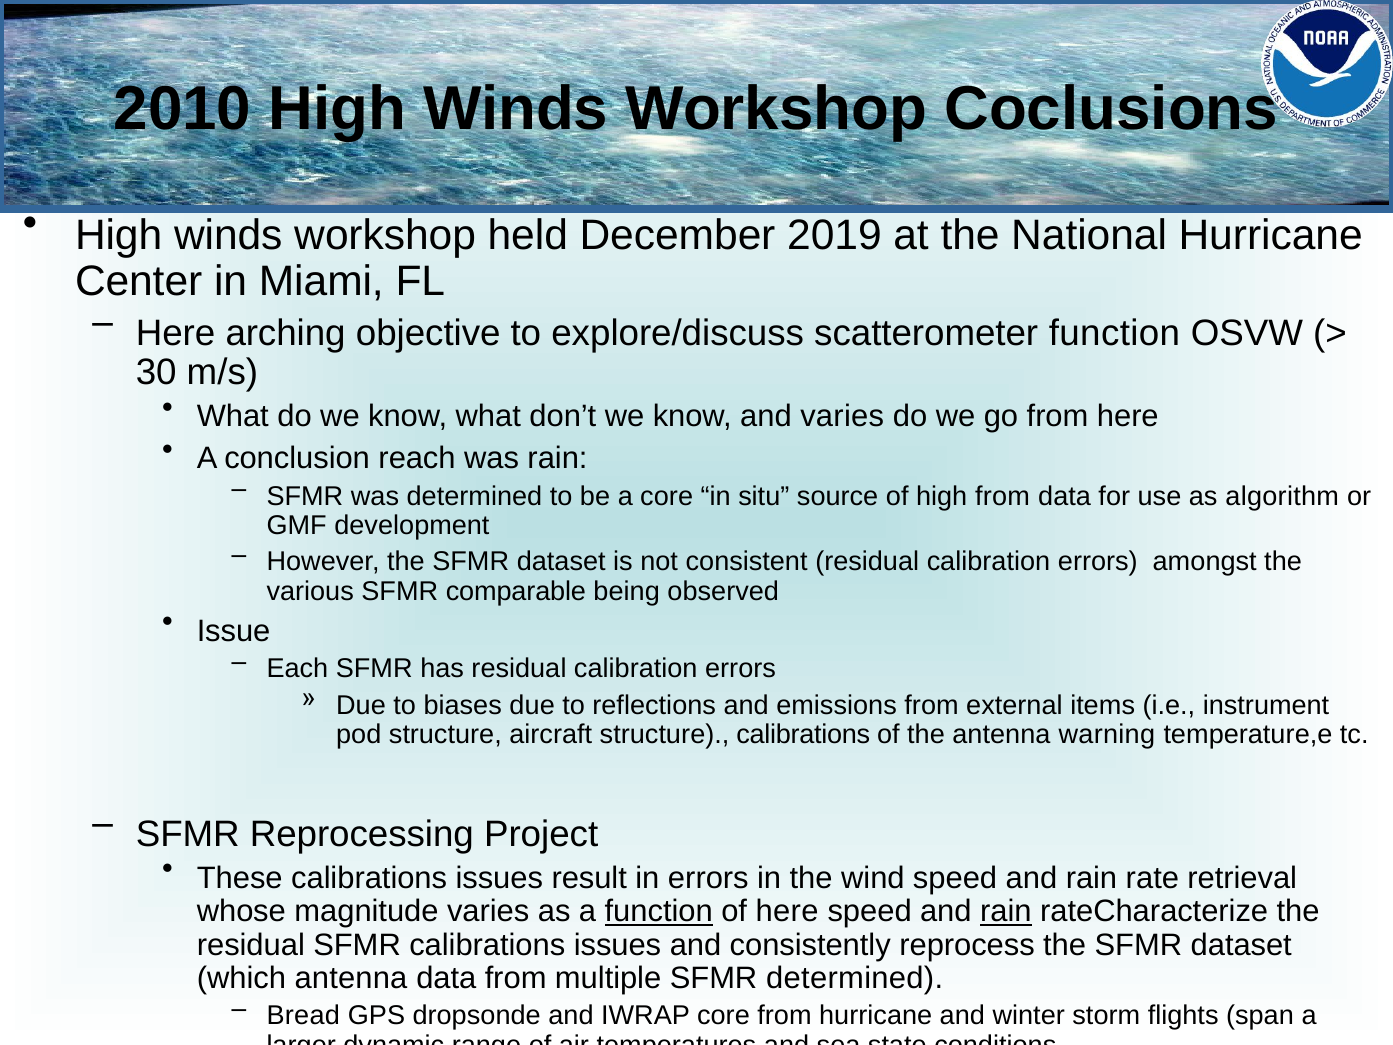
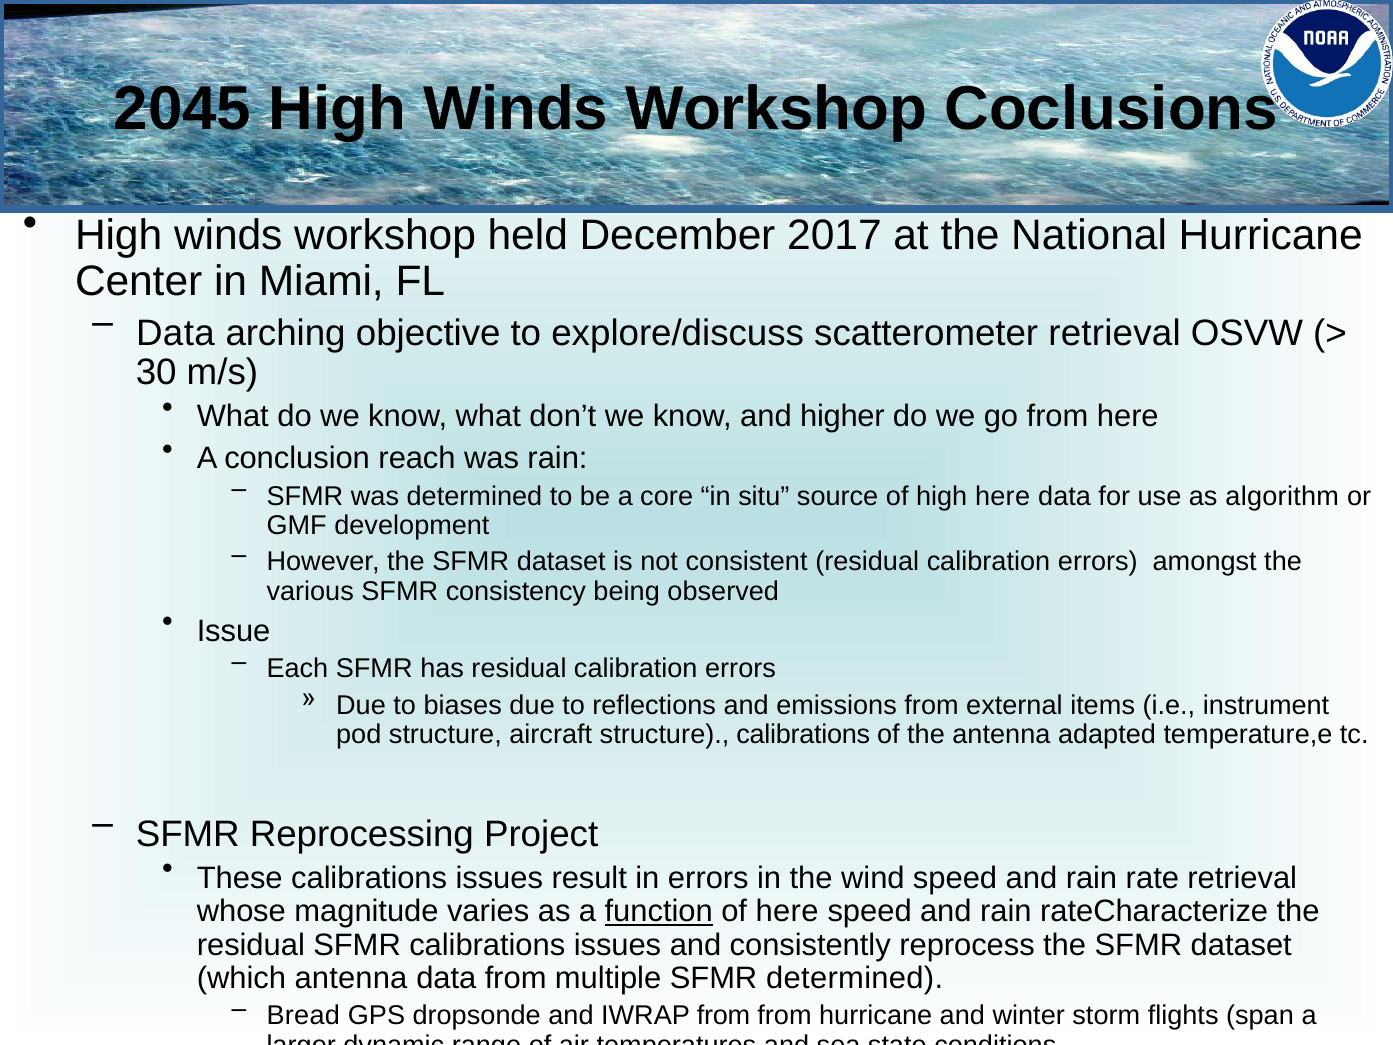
2010: 2010 -> 2045 (182, 109)
2019: 2019 -> 2017 (834, 235)
Here: Here -> Data (175, 333)
scatterometer function: function -> retrieval (1115, 333)
and varies: varies -> higher (842, 417)
high from: from -> here (1003, 496)
comparable: comparable -> consistency (516, 591)
warning: warning -> adapted (1107, 734)
rain underline: present -> none (1006, 911)
IWRAP core: core -> from (724, 1016)
